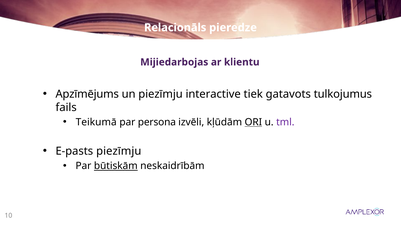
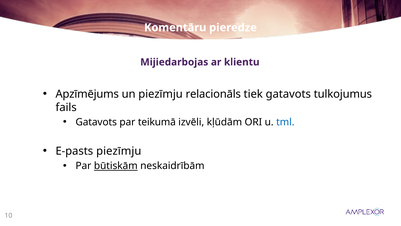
Relacionāls: Relacionāls -> Komentāru (175, 28)
interactive: interactive -> relacionāls (213, 94)
Teikumā: Teikumā -> Gatavots (96, 122)
persona: persona -> teikumā (157, 122)
ORI underline: present -> none (253, 122)
tml colour: purple -> blue (285, 122)
